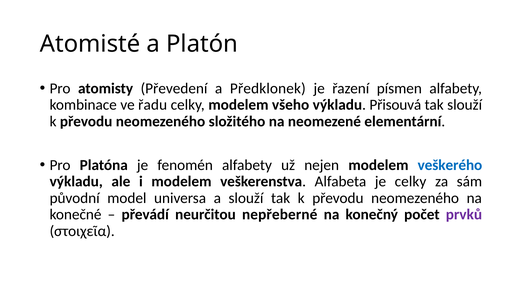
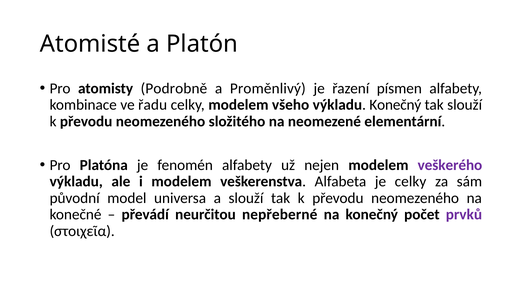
Převedení: Převedení -> Podrobně (174, 88)
Předklonek: Předklonek -> Proměnlivý (268, 88)
výkladu Přisouvá: Přisouvá -> Konečný (395, 105)
veškerého colour: blue -> purple (450, 165)
